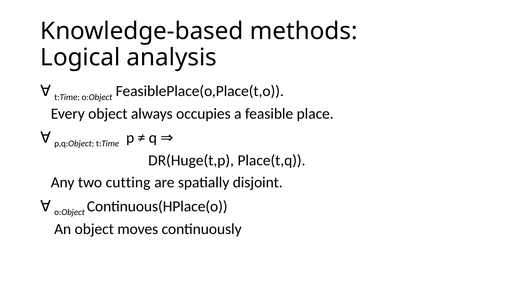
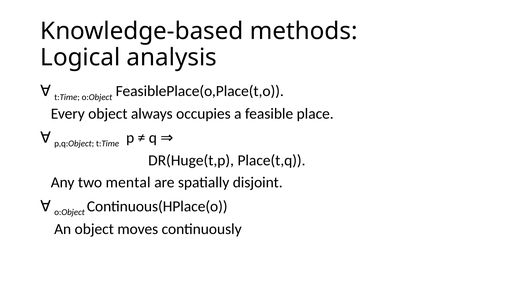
cutting: cutting -> mental (128, 183)
